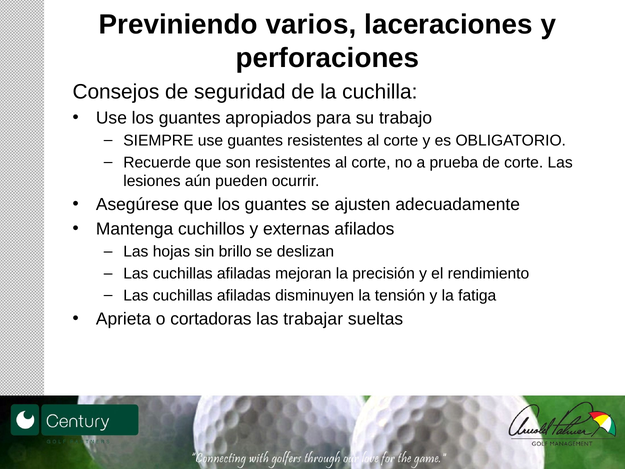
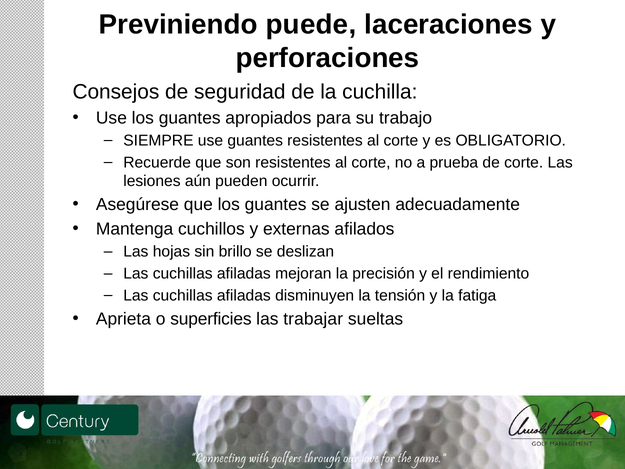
varios: varios -> puede (311, 24)
cortadoras: cortadoras -> superficies (211, 319)
